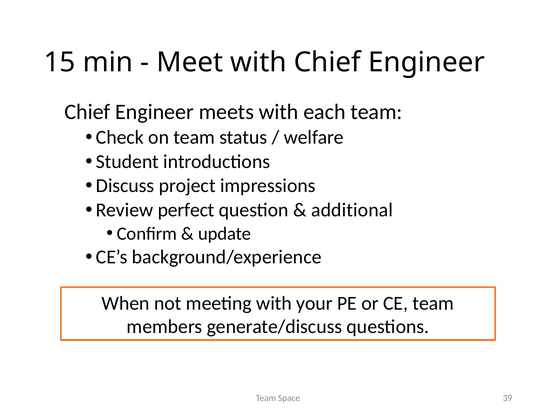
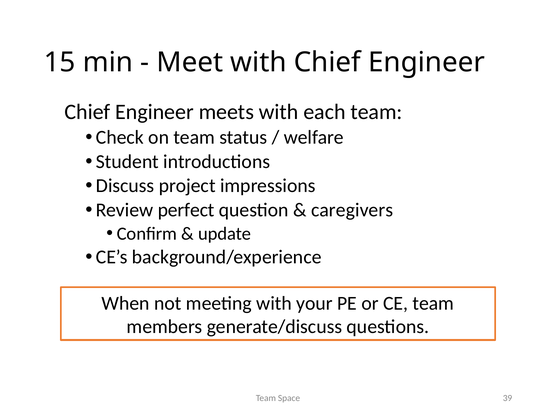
additional: additional -> caregivers (352, 210)
